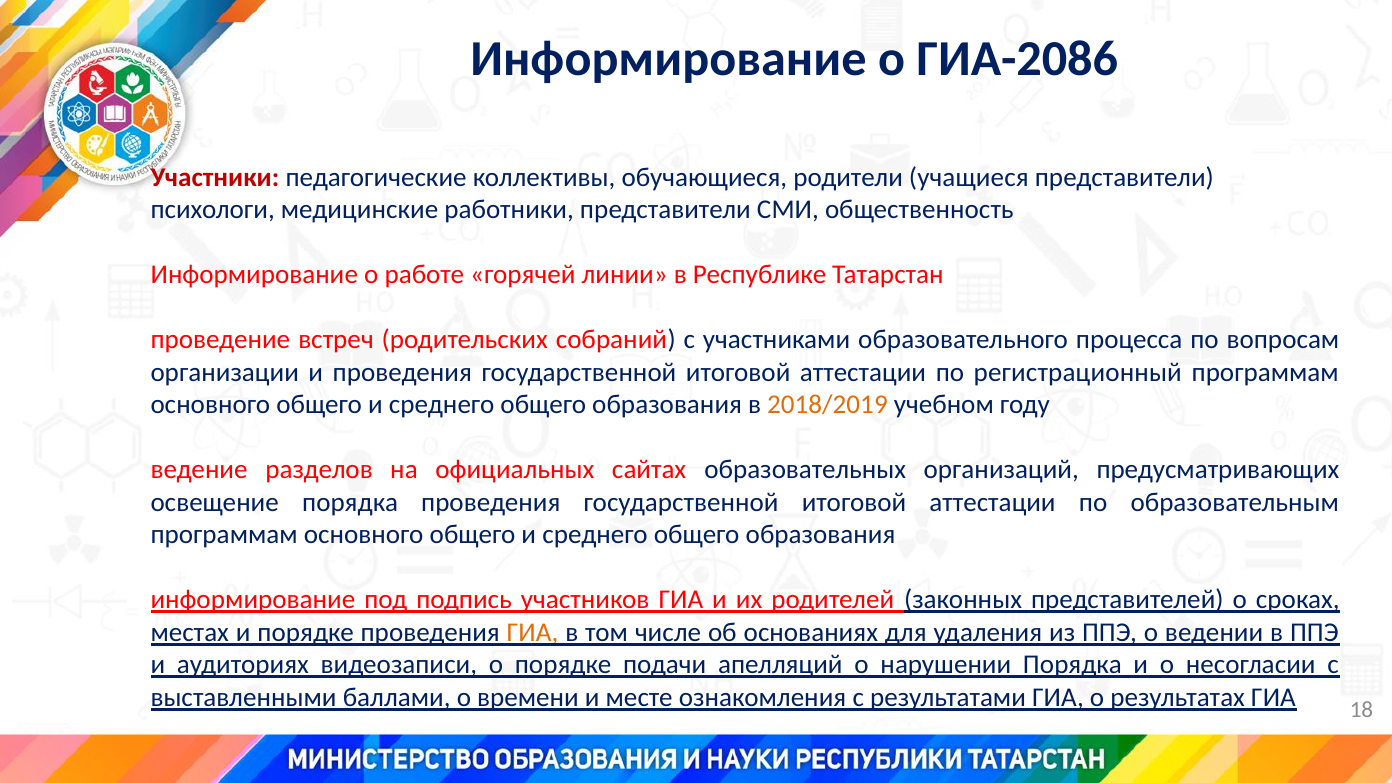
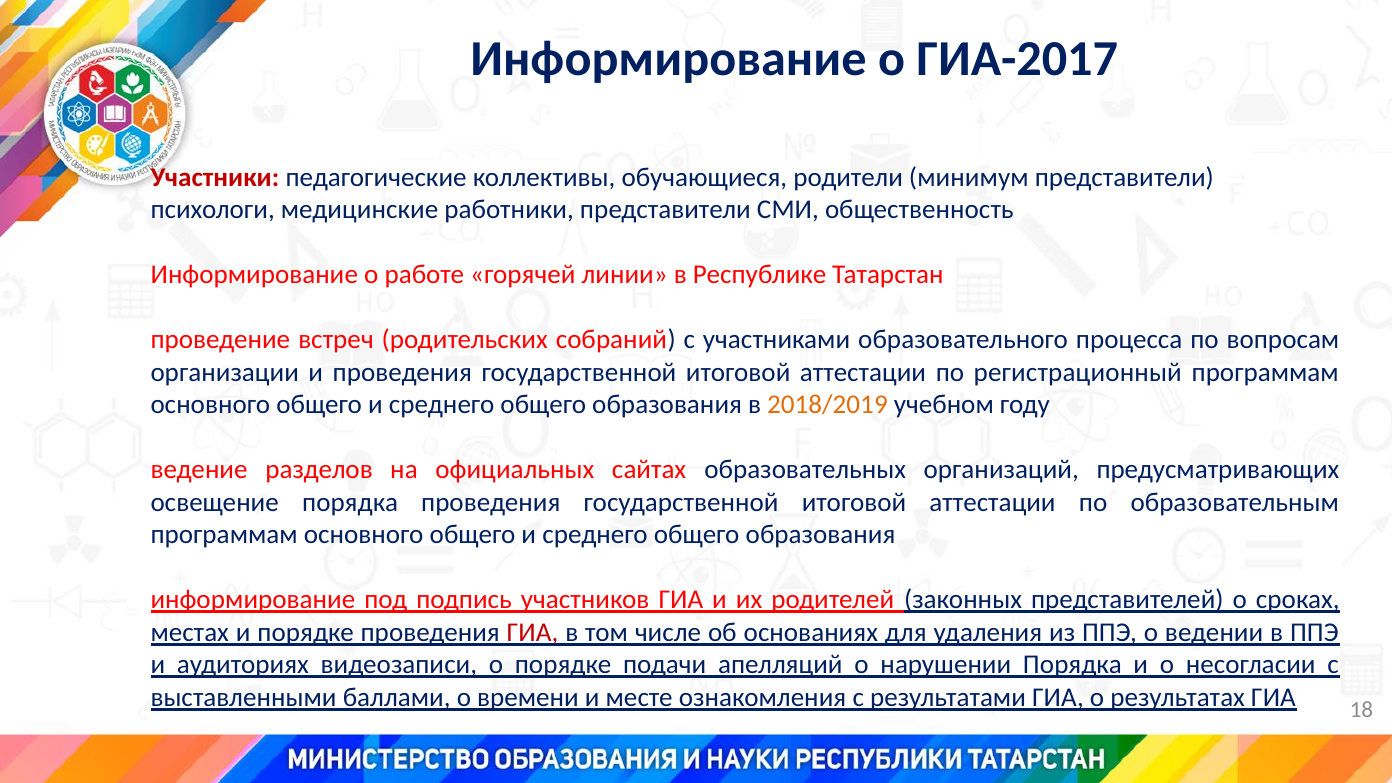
ГИА-2086: ГИА-2086 -> ГИА-2017 (1017, 59)
учащиеся: учащиеся -> минимум (969, 177)
ГИА colour: orange -> red (533, 632)
